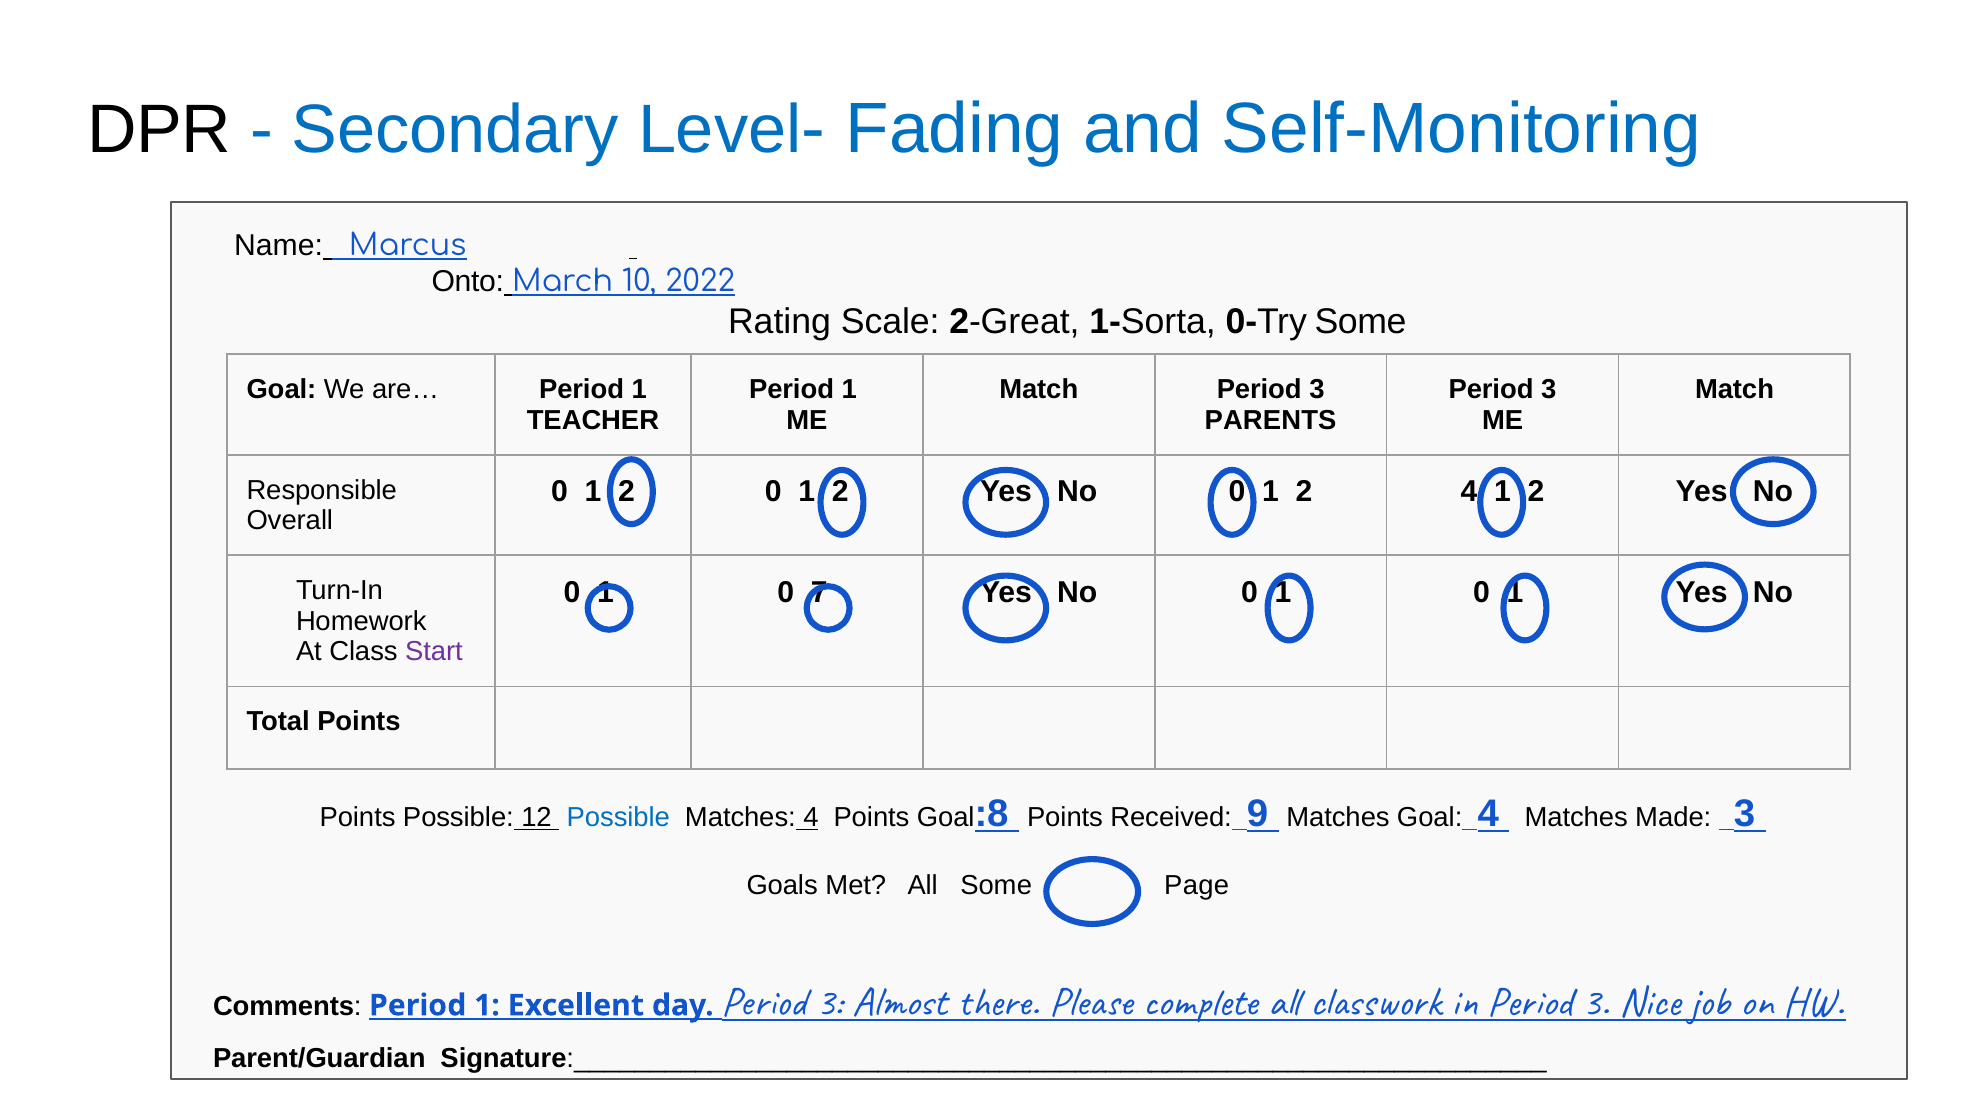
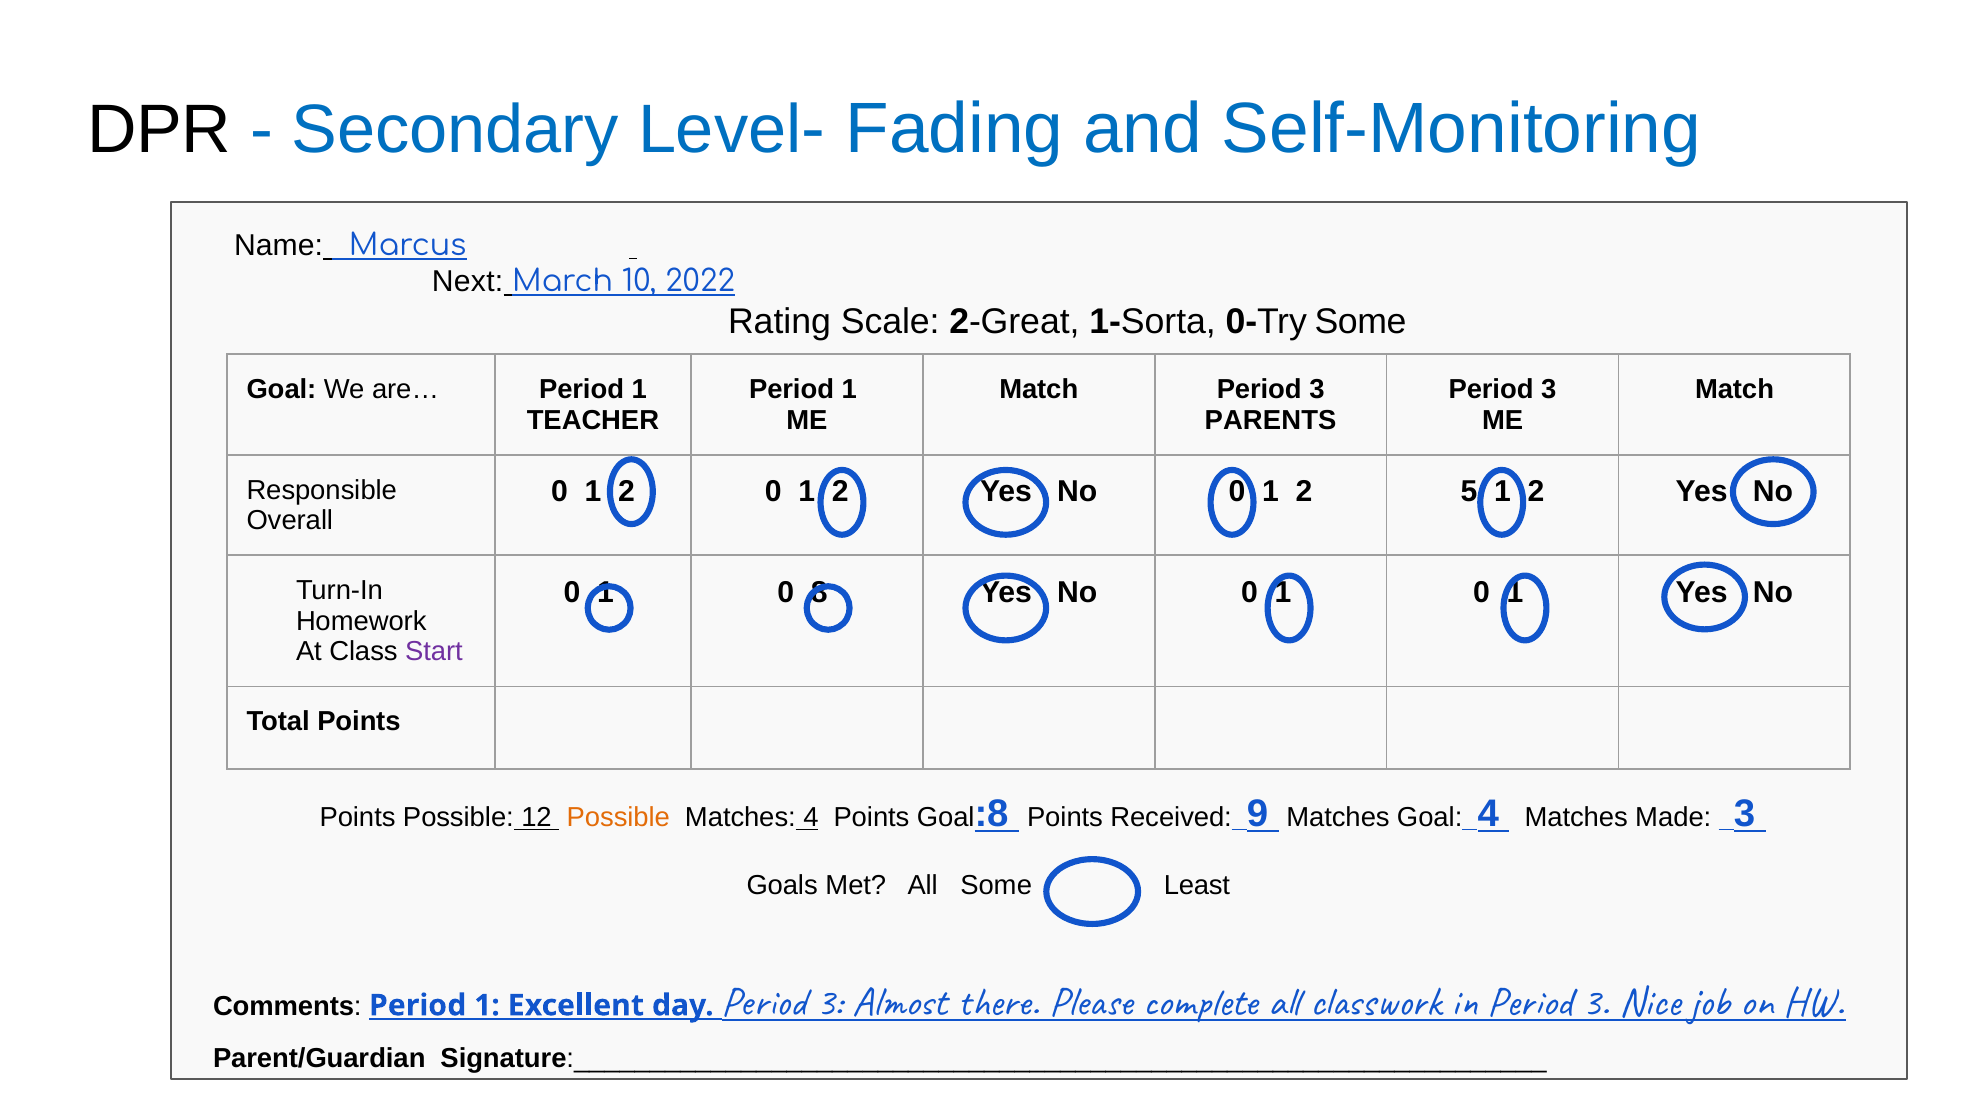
Onto: Onto -> Next (468, 282)
2 4: 4 -> 5 (1469, 492)
7: 7 -> 8 (819, 593)
Possible colour: blue -> orange (618, 818)
Page: Page -> Least (1197, 886)
